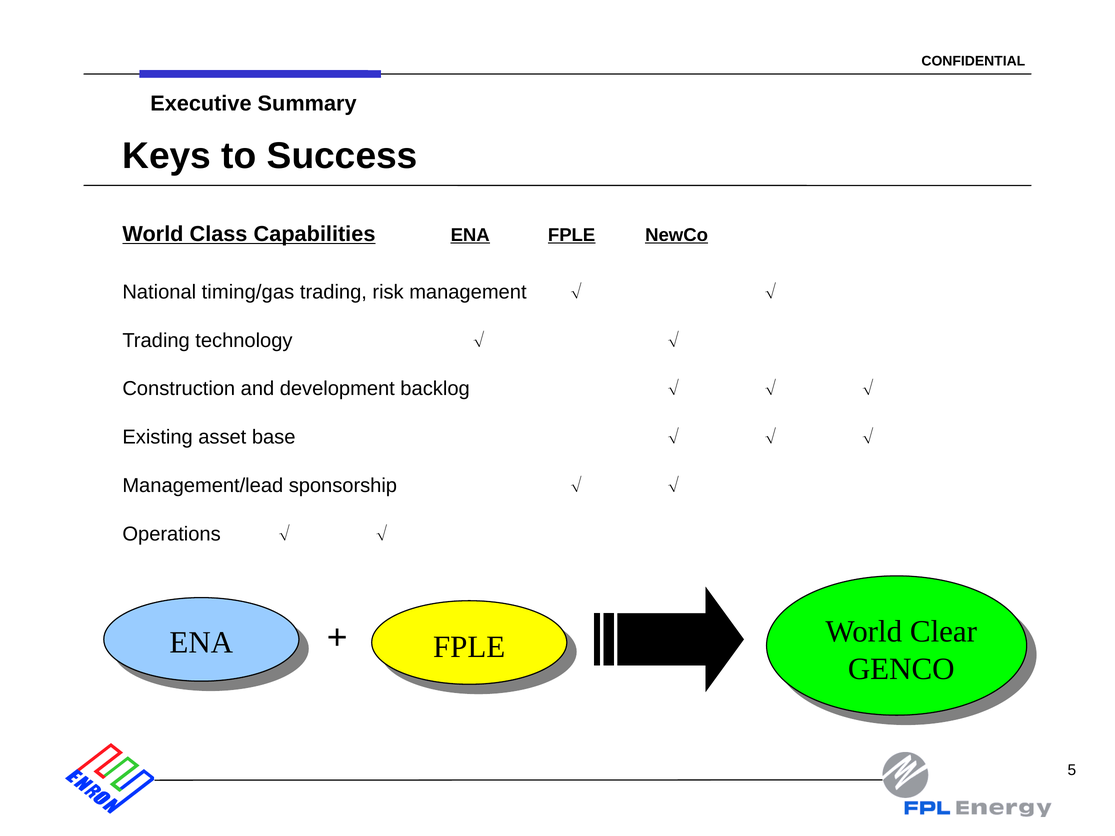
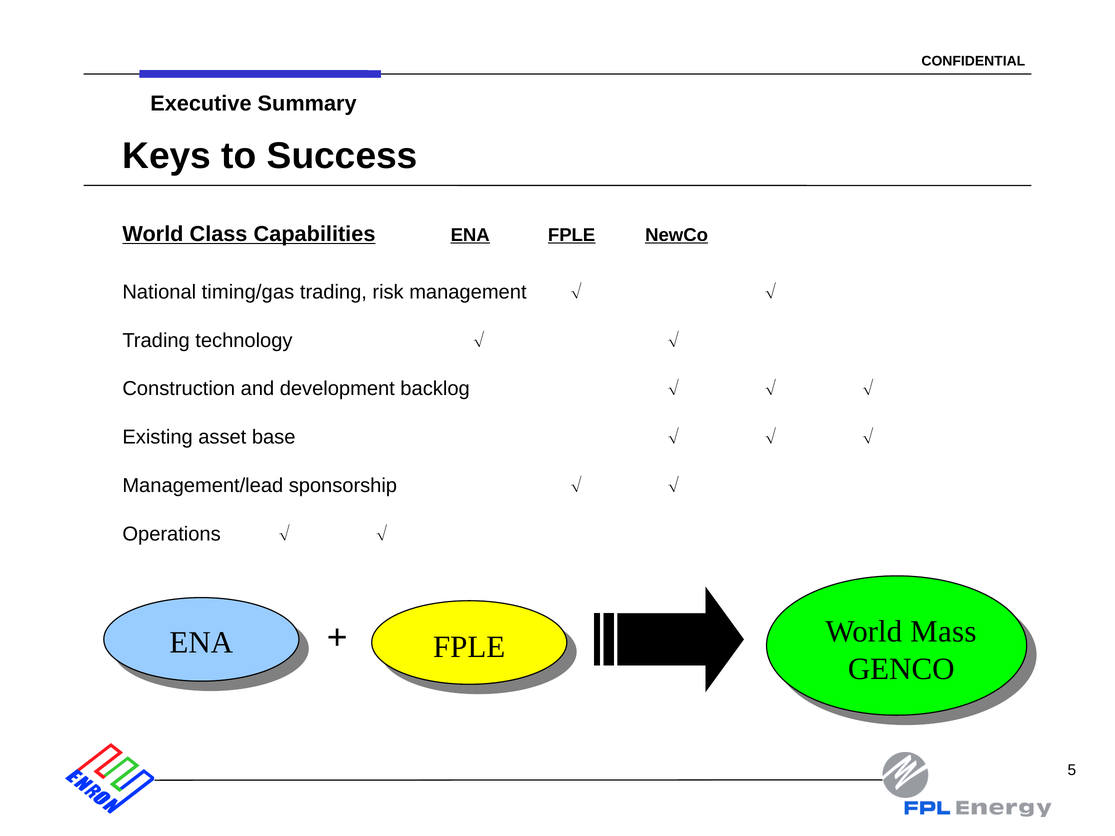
Clear: Clear -> Mass (943, 632)
